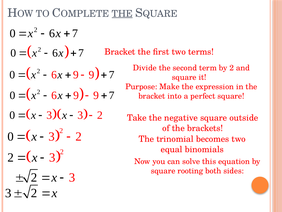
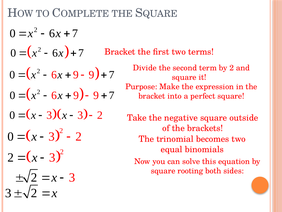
THE underline: present -> none (122, 14)
